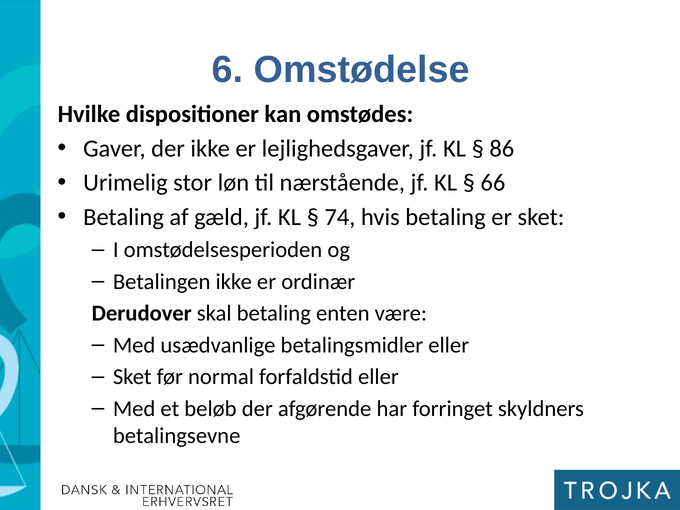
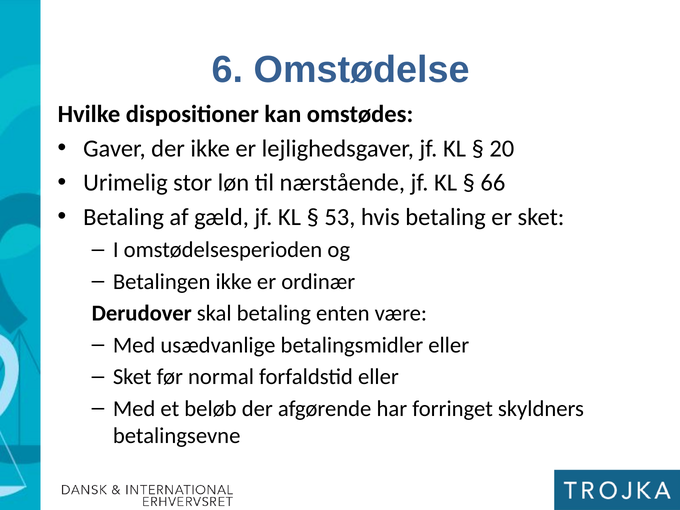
86: 86 -> 20 (502, 149)
74: 74 -> 53 (340, 217)
